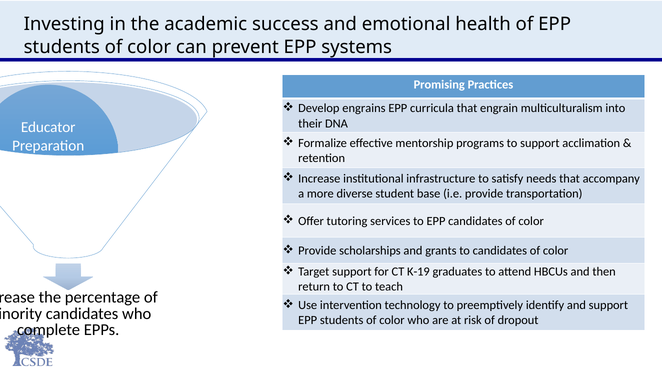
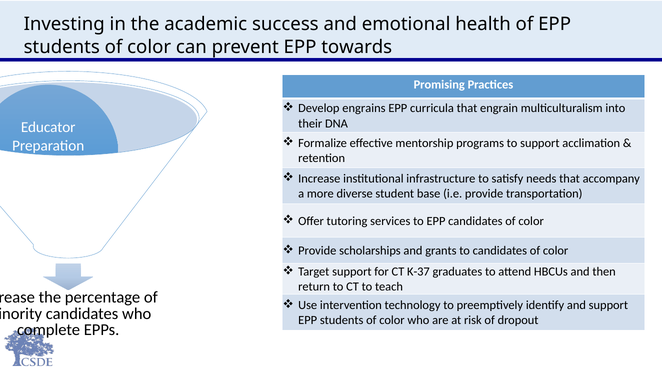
systems: systems -> towards (357, 47)
K-19: K-19 -> K-37 (418, 272)
